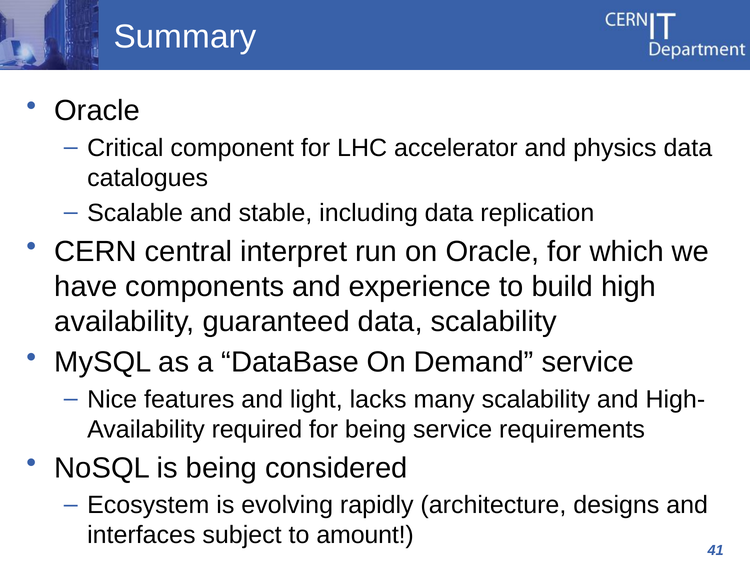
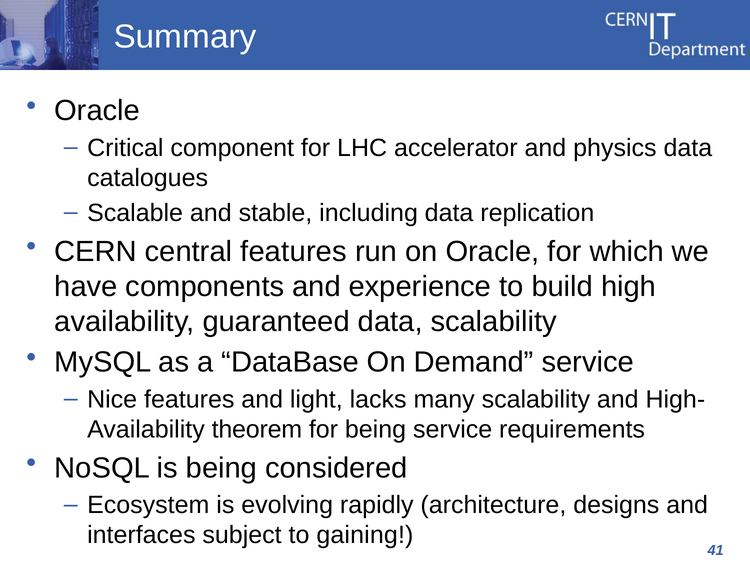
central interpret: interpret -> features (294, 252)
required: required -> theorem (257, 430)
amount: amount -> gaining (365, 536)
